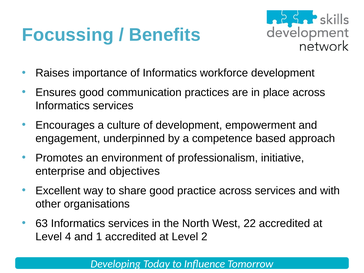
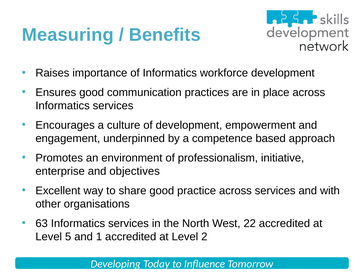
Focussing: Focussing -> Measuring (68, 35)
4: 4 -> 5 (68, 237)
